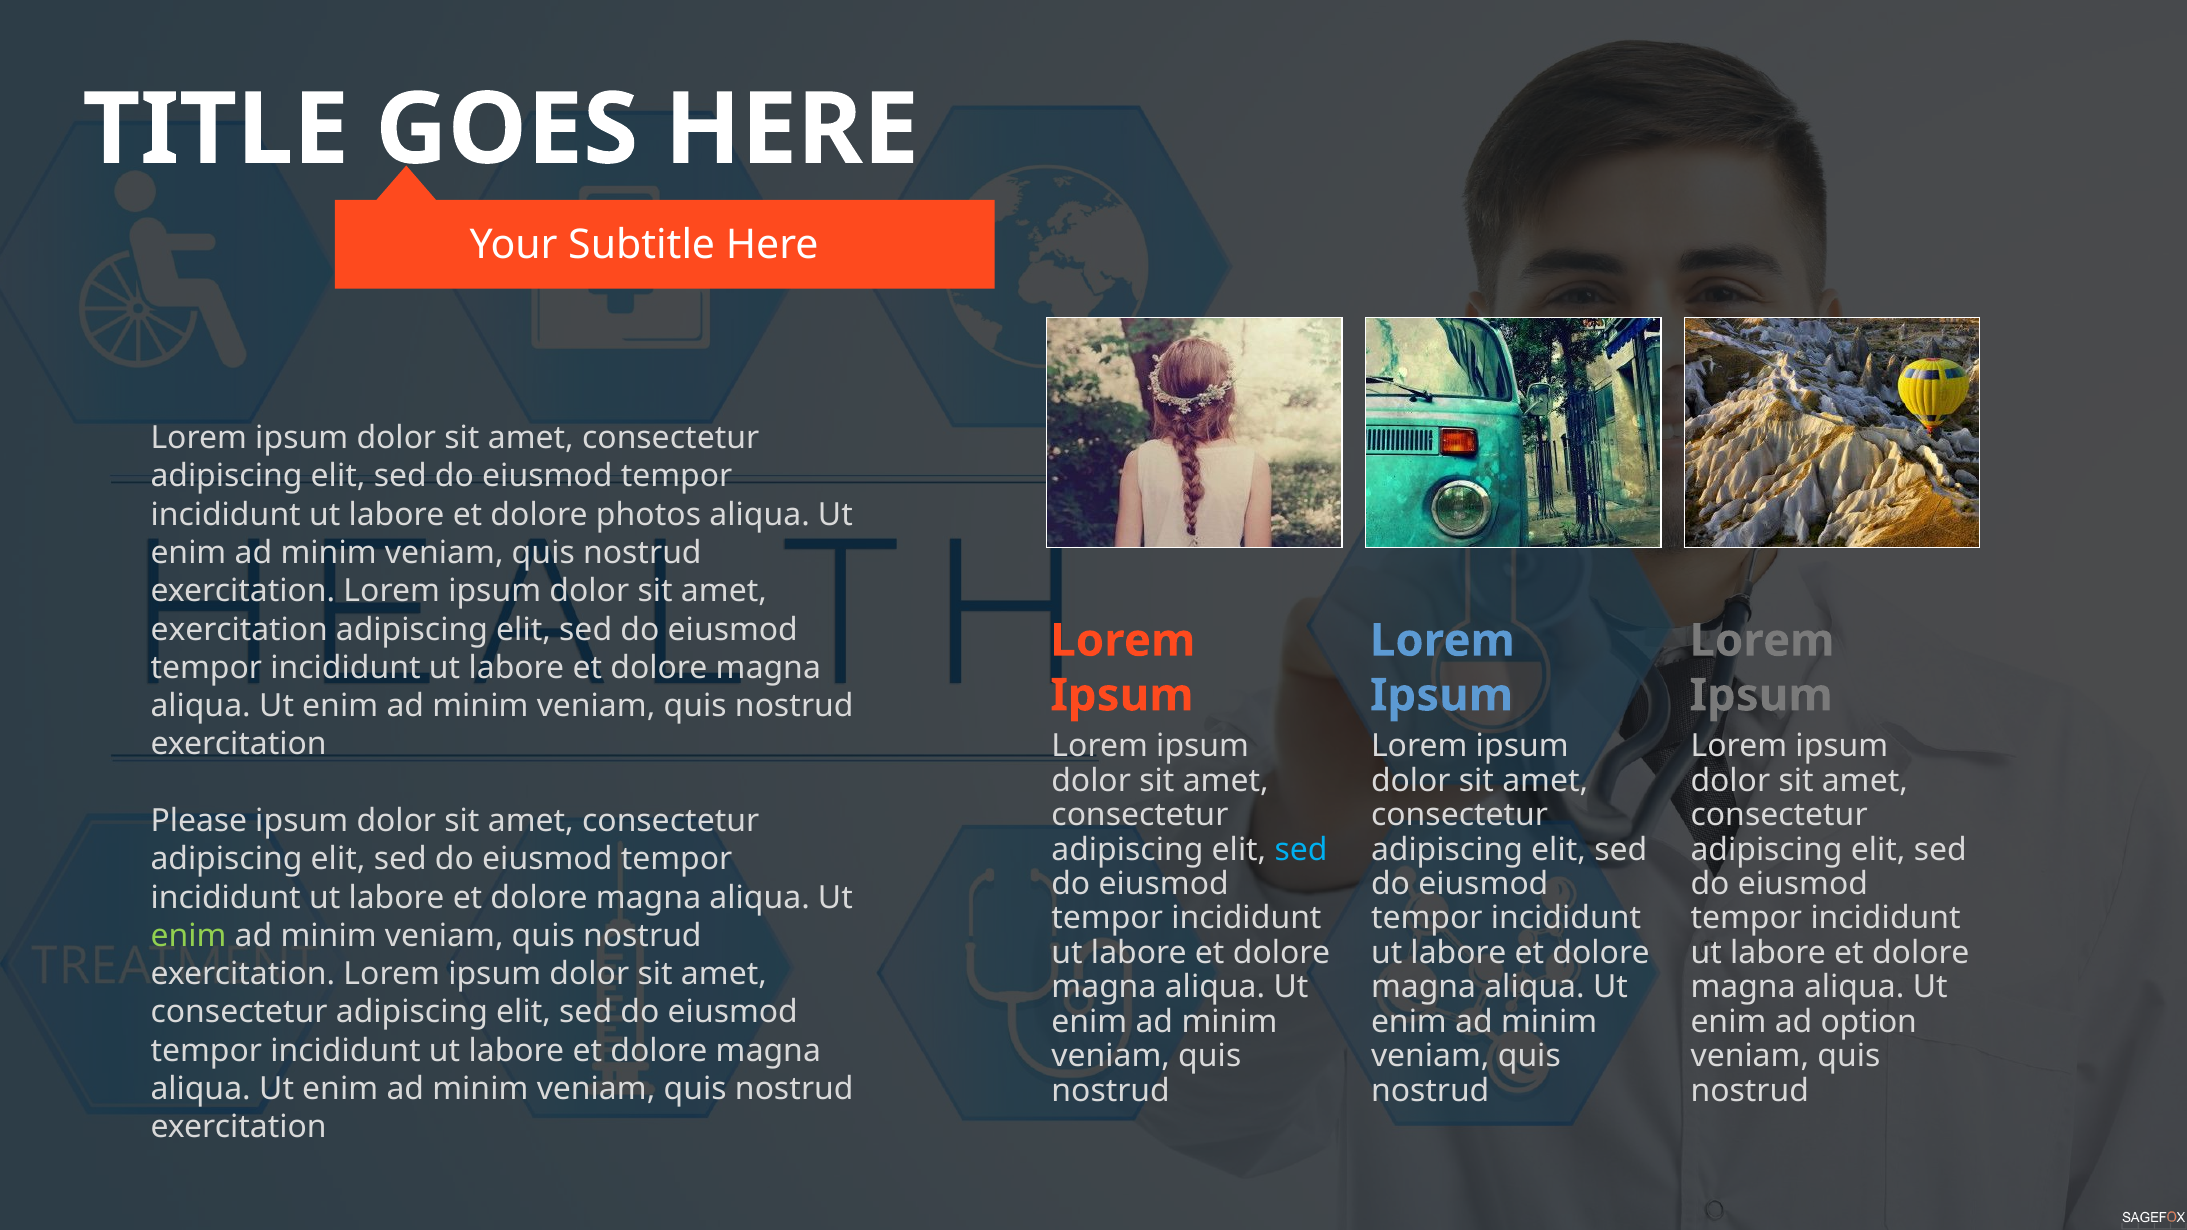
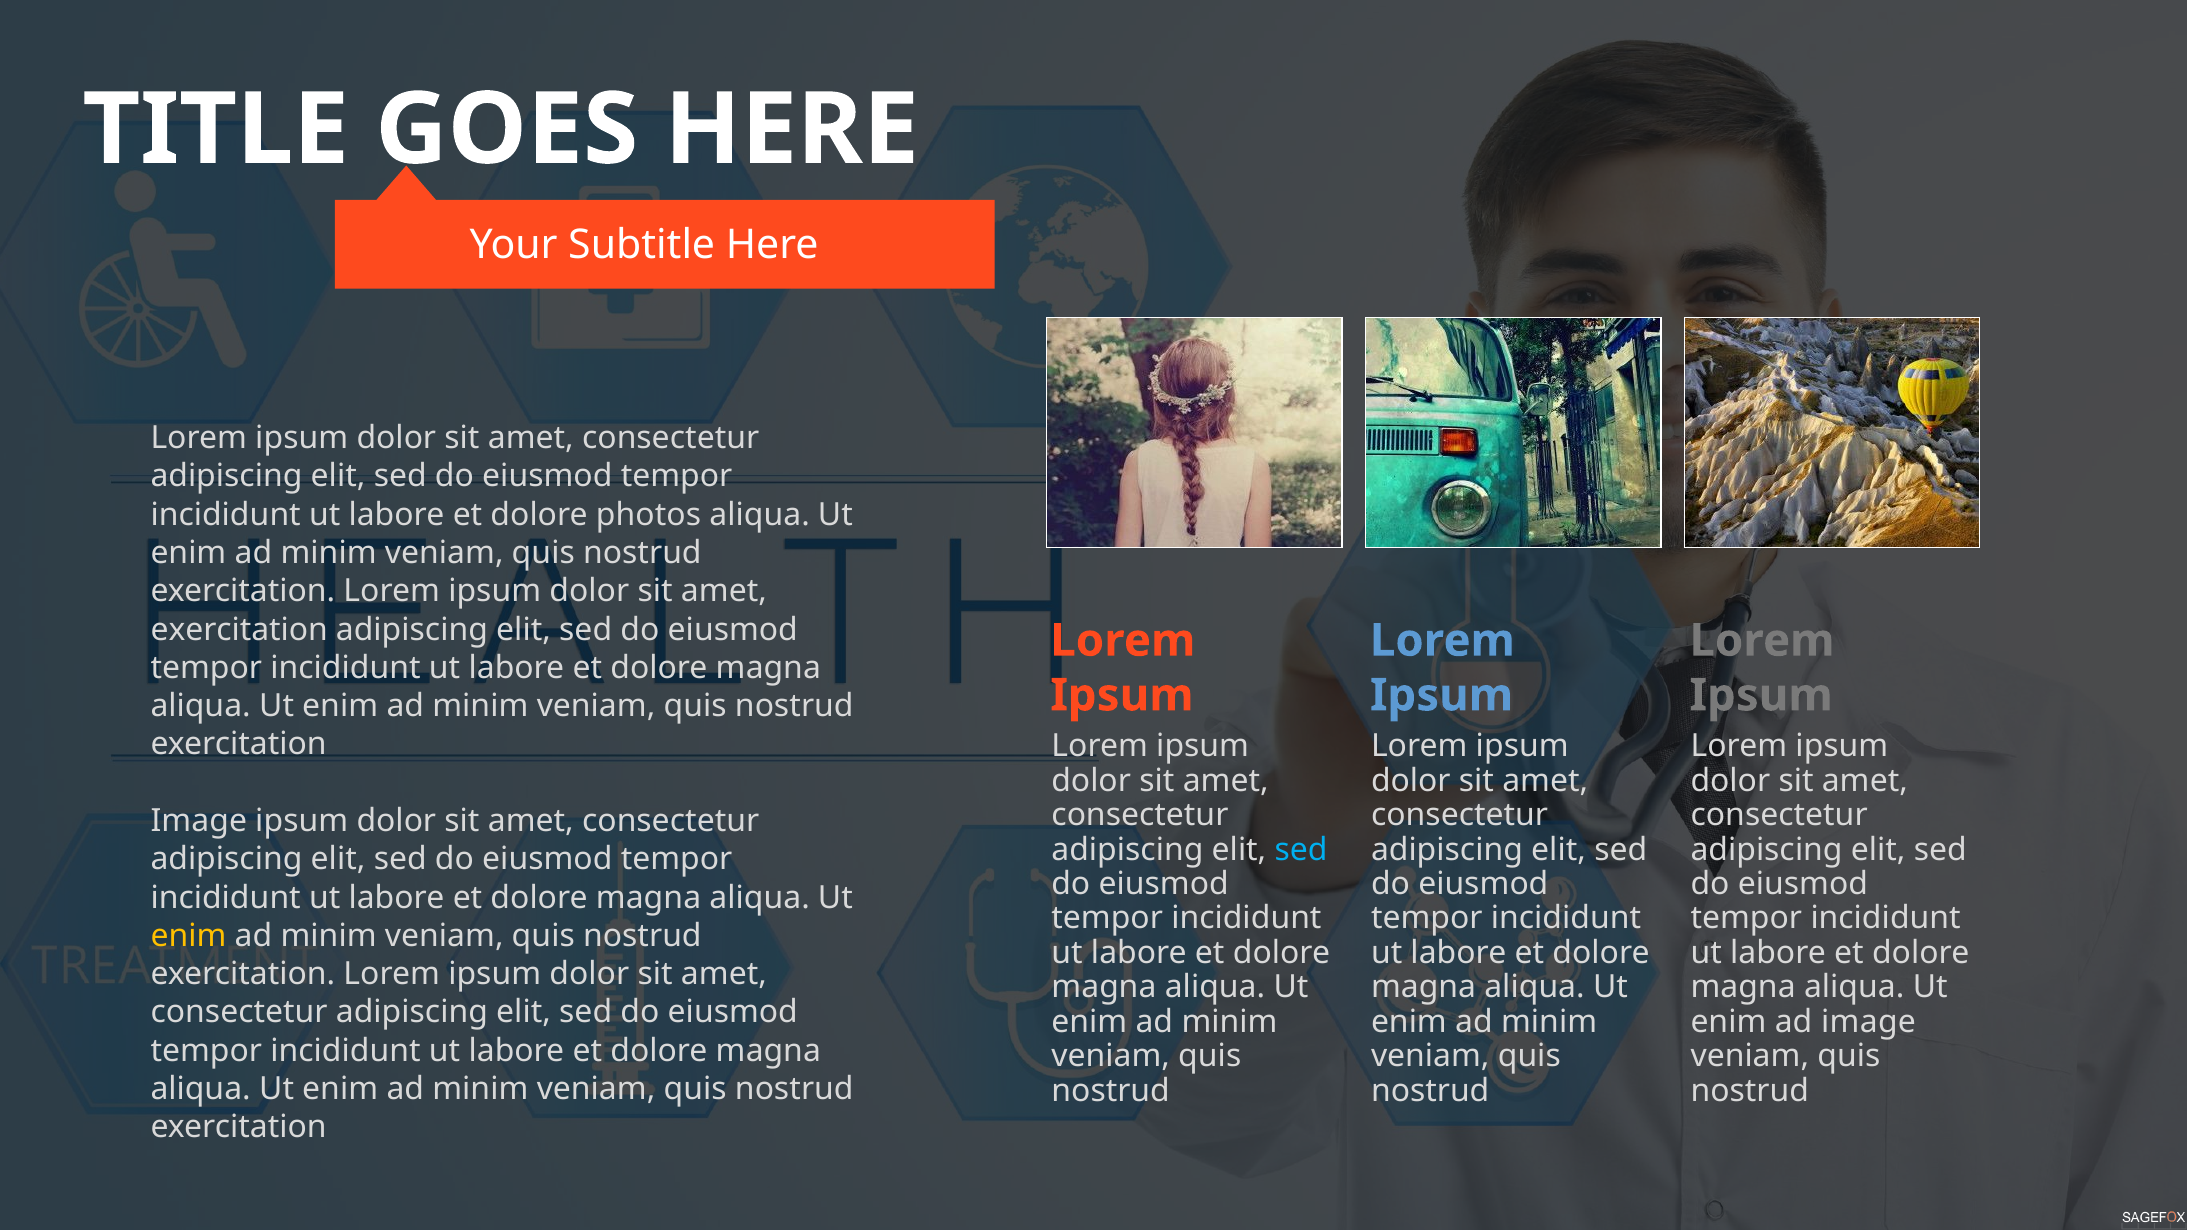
Please: Please -> Image (199, 821)
enim colour: light green -> yellow (188, 936)
ad option: option -> image (1869, 1022)
